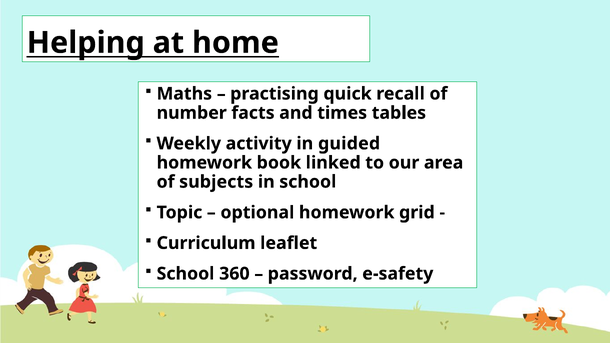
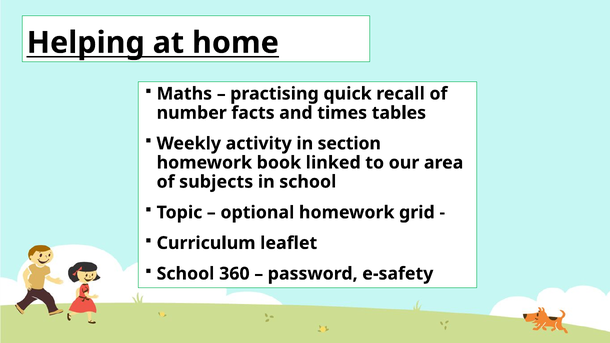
guided: guided -> section (349, 144)
